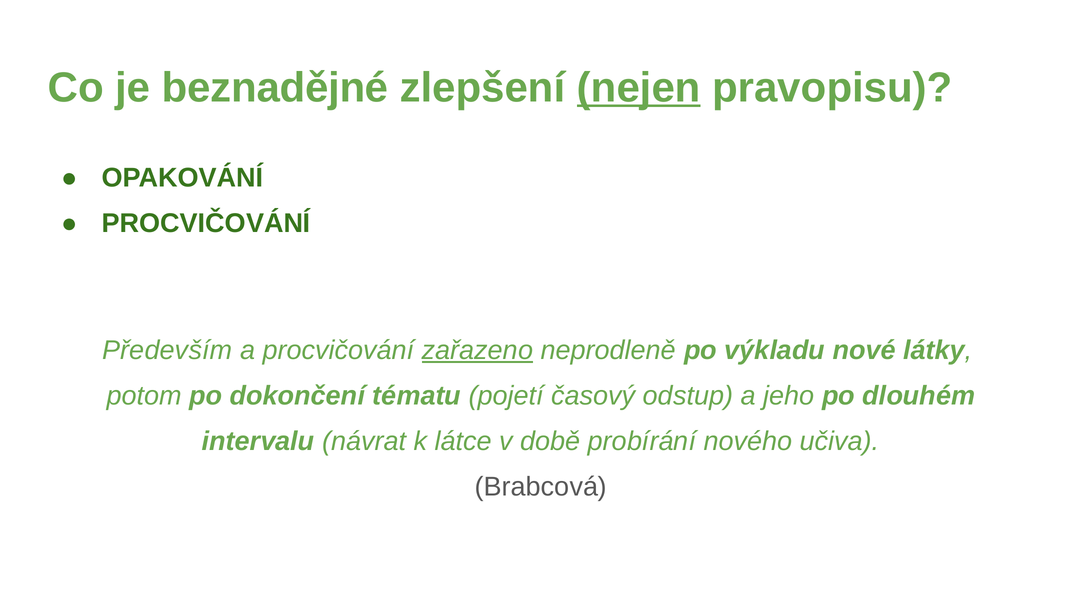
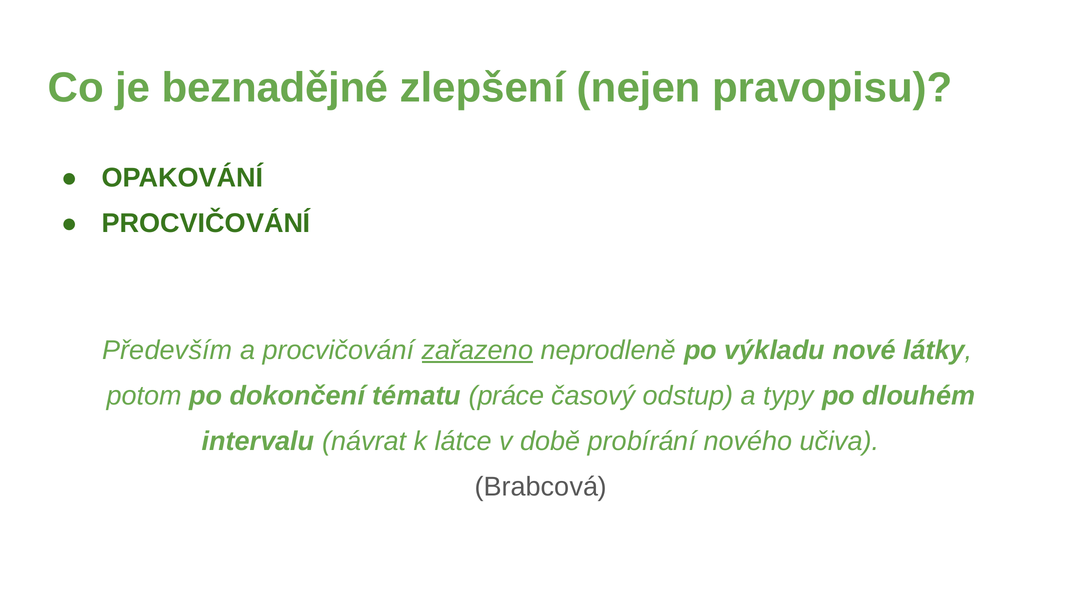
nejen underline: present -> none (639, 88)
pojetí: pojetí -> práce (506, 396)
jeho: jeho -> typy (788, 396)
